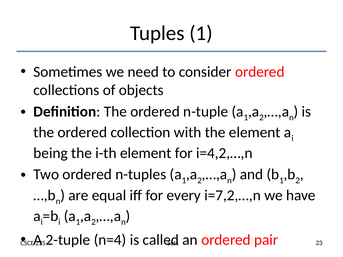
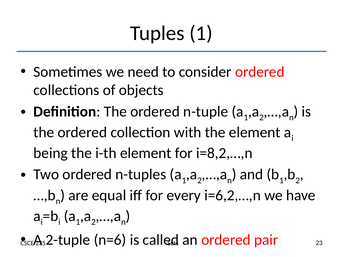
i=4,2,…,n: i=4,2,…,n -> i=8,2,…,n (224, 153)
i=7,2,…,n: i=7,2,…,n -> i=6,2,…,n (233, 195)
n=4: n=4 -> n=6 (110, 240)
